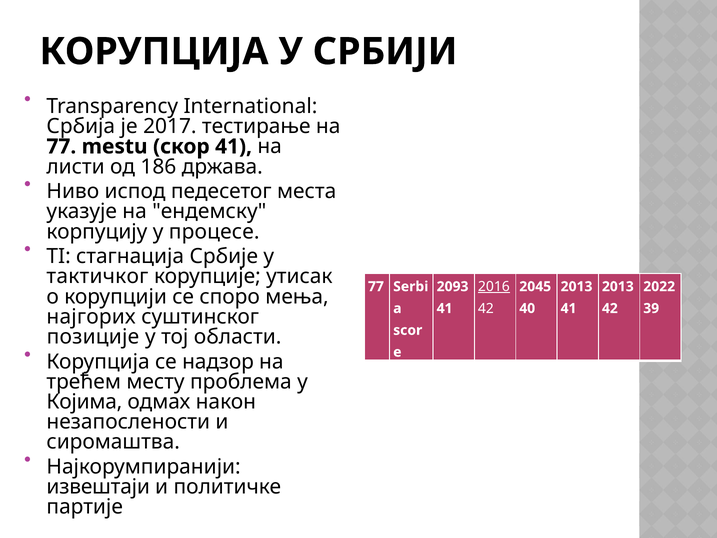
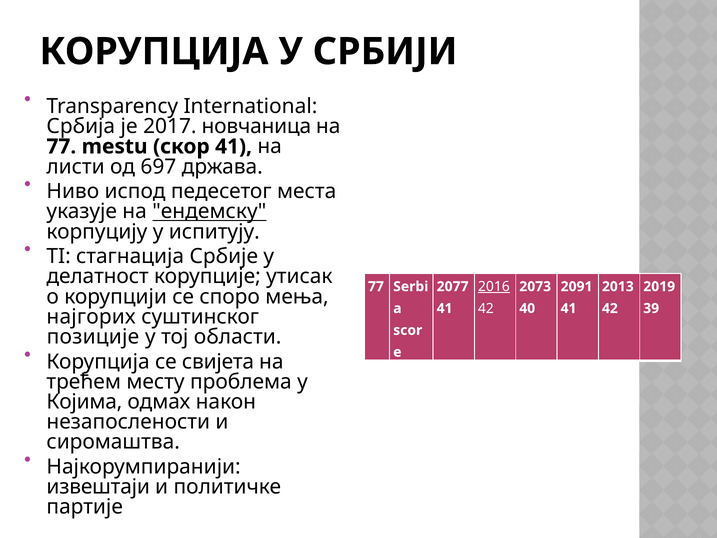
тестирање: тестирање -> новчаница (256, 126)
186: 186 -> 697 (158, 167)
ендемску underline: none -> present (209, 211)
процесе: процесе -> испитују (214, 232)
тактичког: тактичког -> делатност (98, 276)
2093: 2093 -> 2077 (453, 286)
2045: 2045 -> 2073 (535, 286)
2013: 2013 -> 2091 (577, 286)
2022: 2022 -> 2019 (659, 286)
надзор: надзор -> свијета (218, 361)
